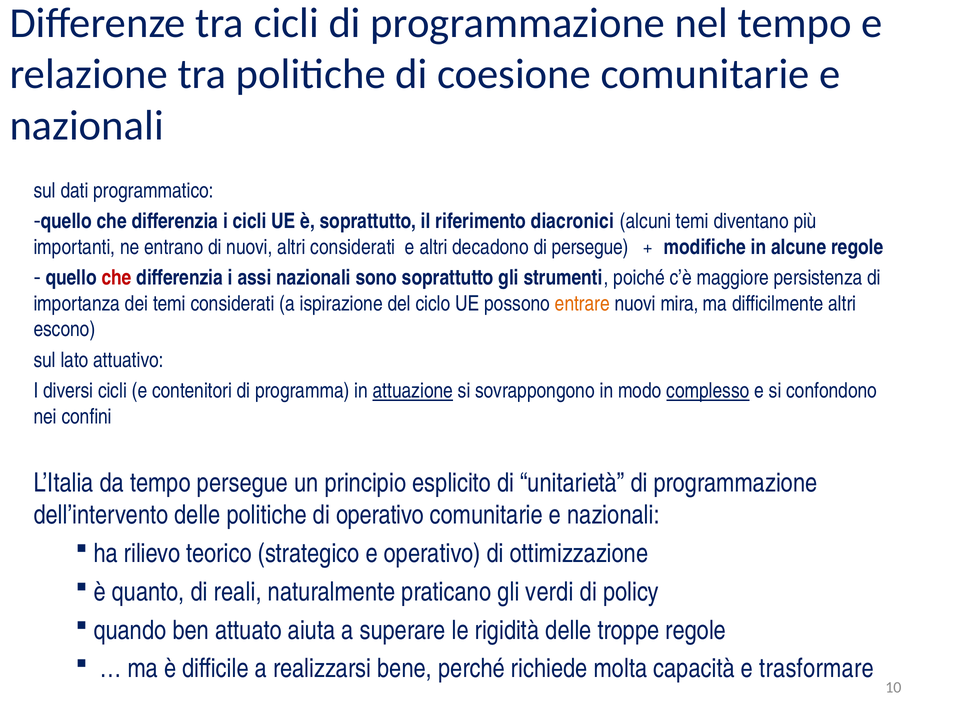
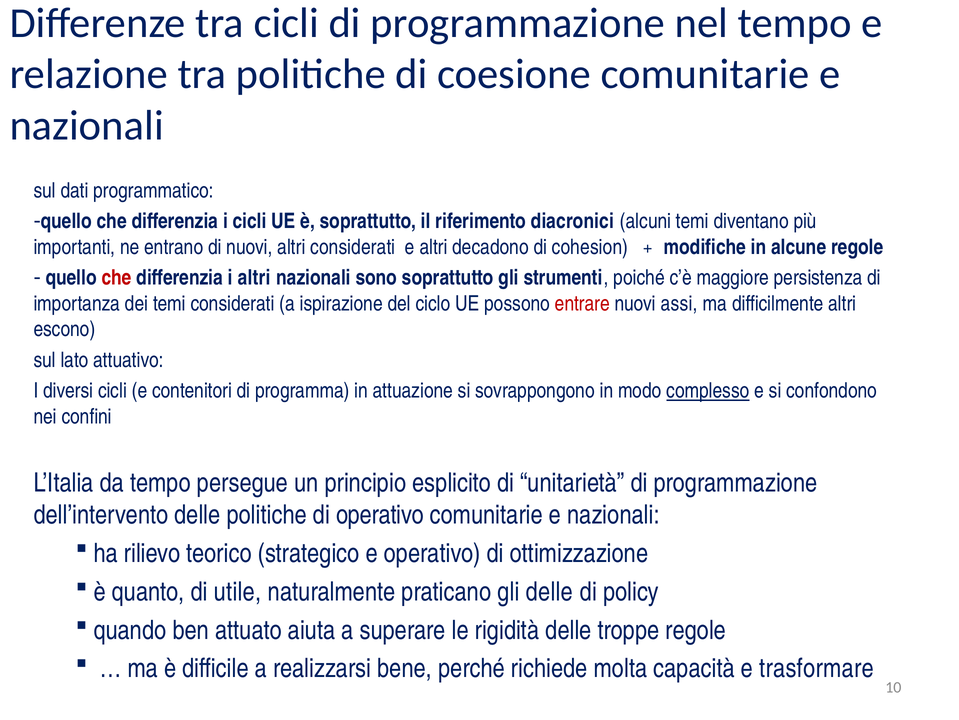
di persegue: persegue -> cohesion (590, 247)
i assi: assi -> altri (254, 278)
entrare colour: orange -> red (582, 303)
mira: mira -> assi (679, 303)
attuazione underline: present -> none (413, 391)
reali: reali -> utile (238, 591)
gli verdi: verdi -> delle (550, 591)
